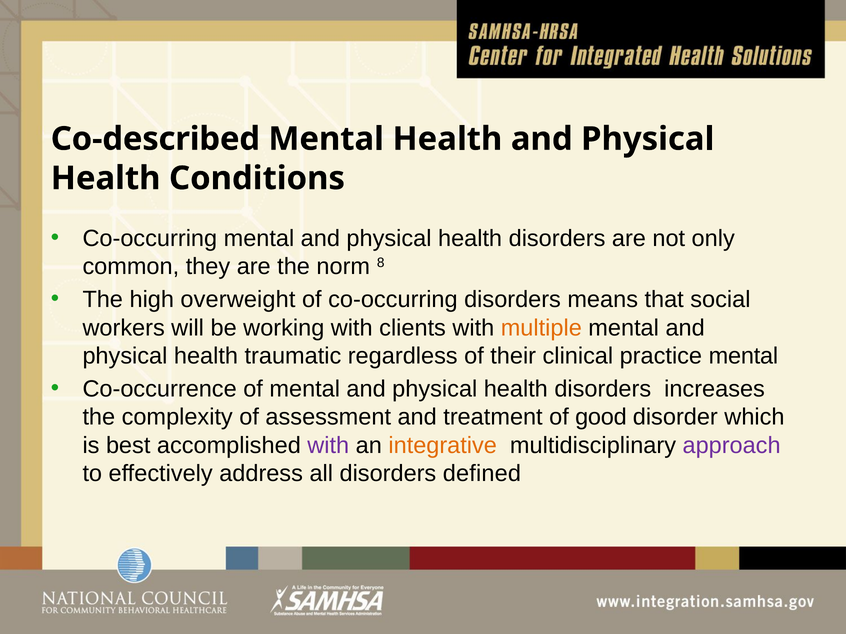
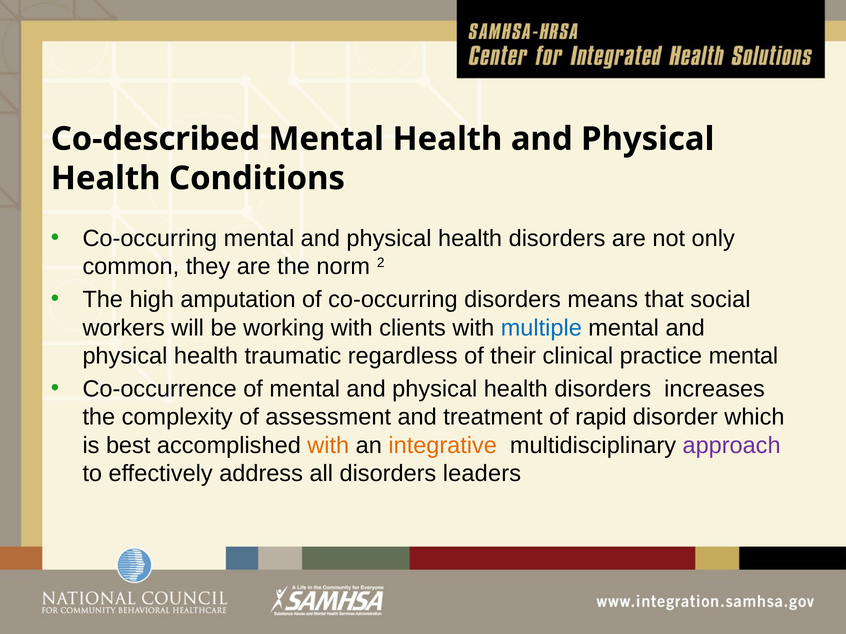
8: 8 -> 2 (381, 263)
overweight: overweight -> amputation (238, 300)
multiple colour: orange -> blue (541, 328)
good: good -> rapid (601, 417)
with colour: purple -> orange (328, 446)
defined: defined -> leaders (482, 474)
